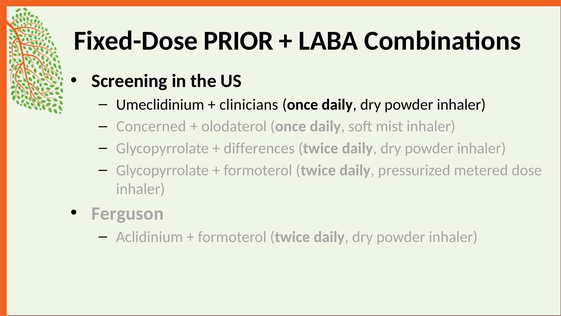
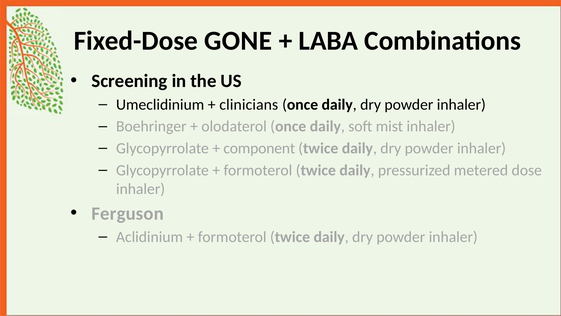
PRIOR: PRIOR -> GONE (238, 41)
Concerned: Concerned -> Boehringer (151, 126)
differences: differences -> component (259, 148)
